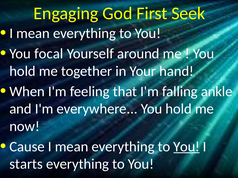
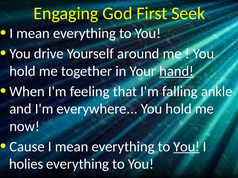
focal: focal -> drive (49, 54)
hand underline: none -> present (177, 71)
starts: starts -> holies (26, 164)
